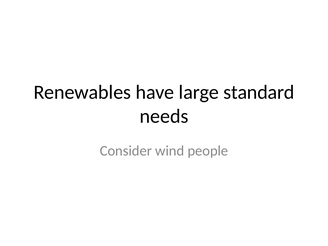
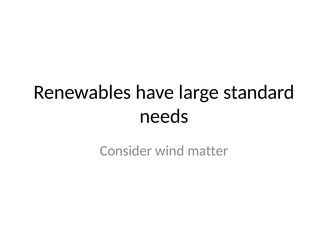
people: people -> matter (208, 151)
